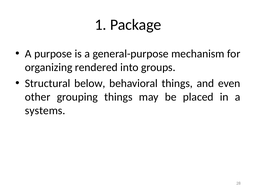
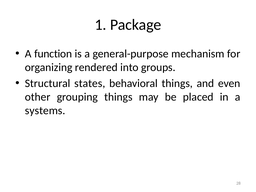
purpose: purpose -> function (53, 54)
below: below -> states (90, 83)
